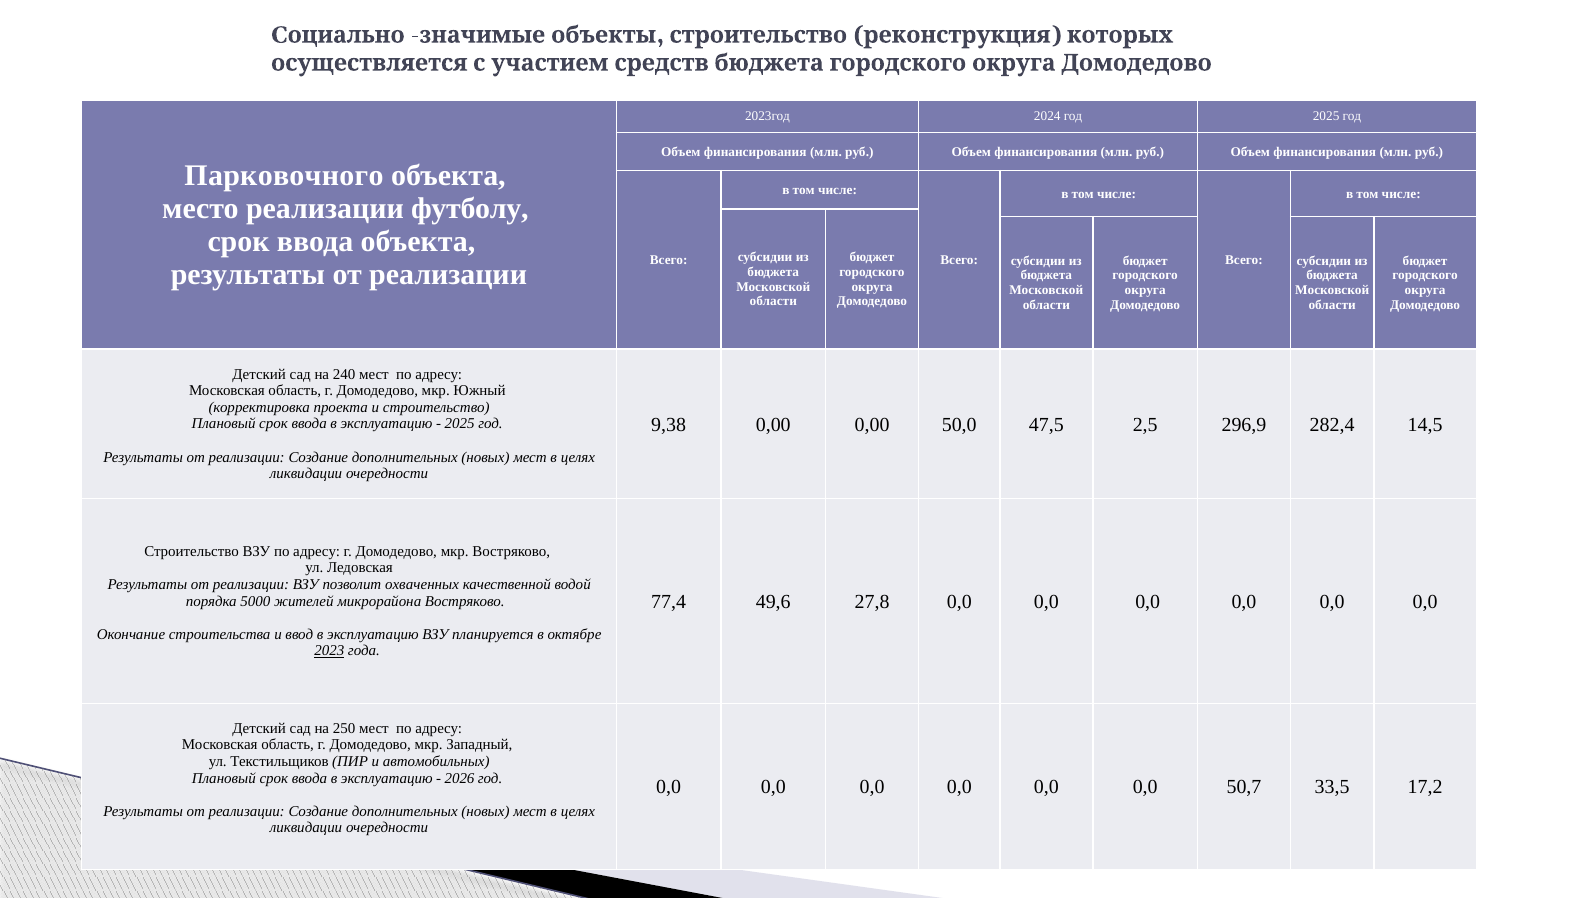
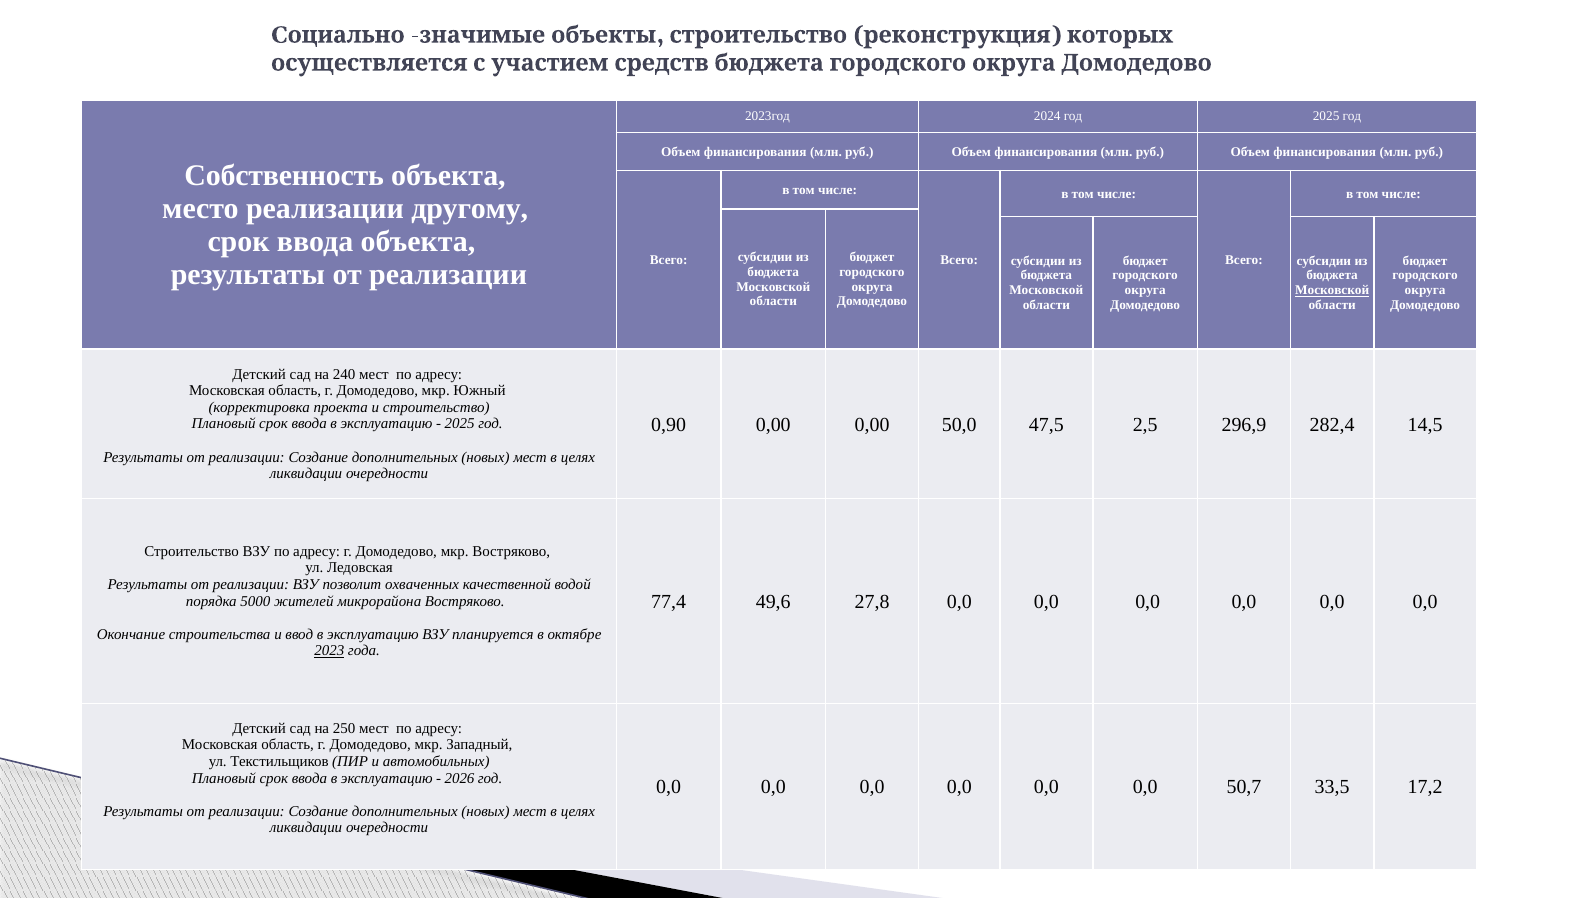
Парковочного: Парковочного -> Собственность (284, 175)
футболу: футболу -> другому (470, 208)
Московской underline: none -> present (1332, 290)
9,38: 9,38 -> 0,90 (669, 424)
